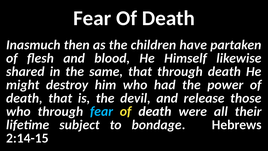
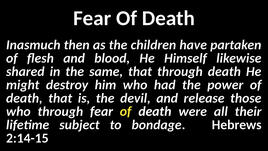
fear colour: light blue -> white (102, 111)
